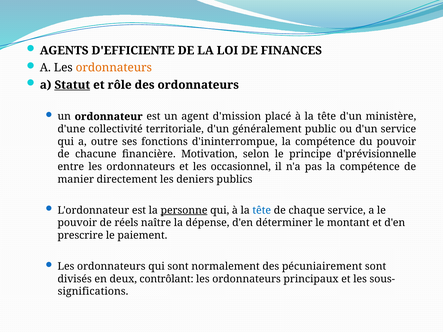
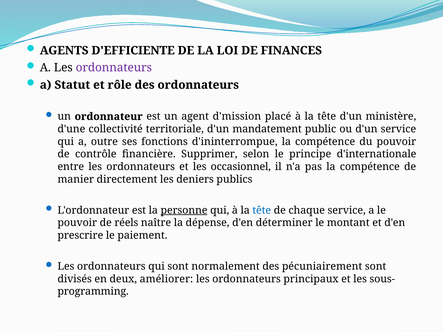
ordonnateurs colour: orange -> purple (114, 68)
Statut underline: present -> none (72, 85)
généralement: généralement -> mandatement (267, 129)
chacune: chacune -> contrôle (96, 154)
Motivation: Motivation -> Supprimer (209, 154)
d'prévisionnelle: d'prévisionnelle -> d'internationale (377, 154)
contrôlant: contrôlant -> améliorer (166, 279)
significations: significations -> programming (93, 292)
